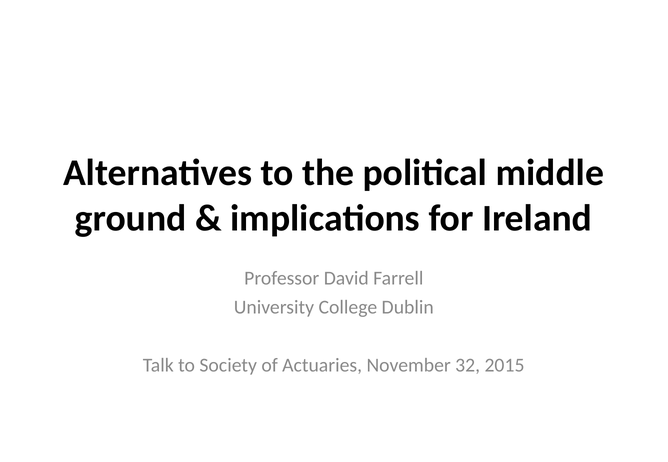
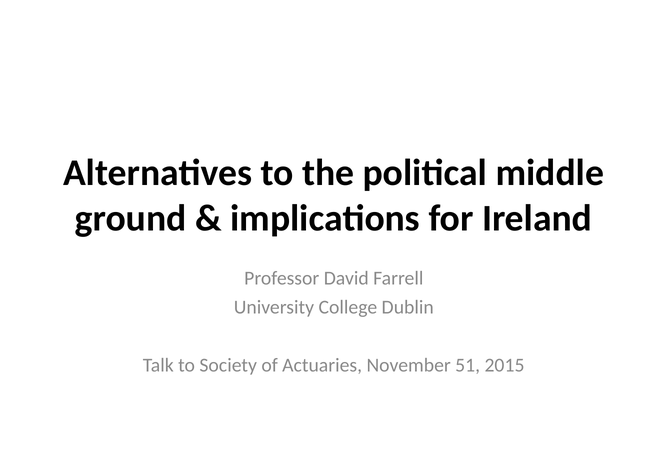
32: 32 -> 51 (468, 366)
